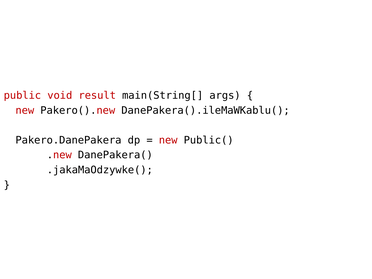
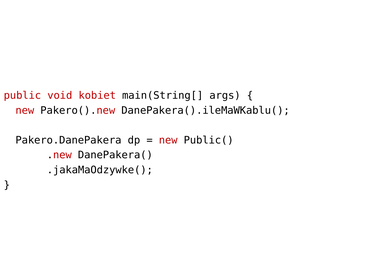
result: result -> kobiet (97, 96)
